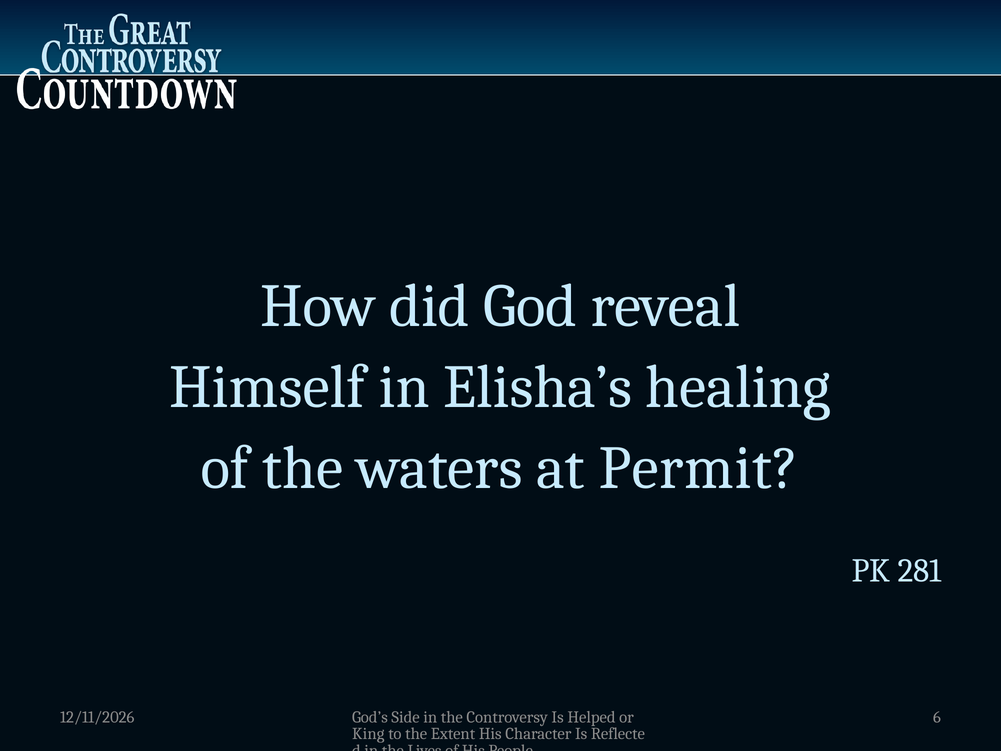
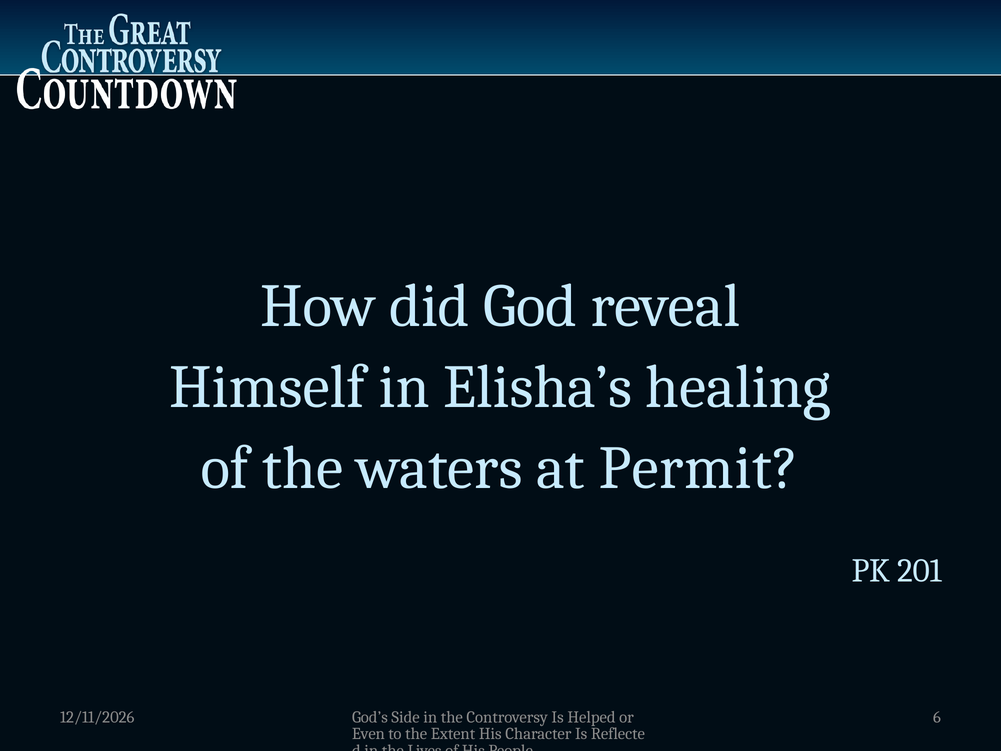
281: 281 -> 201 (920, 570)
King: King -> Even (368, 734)
